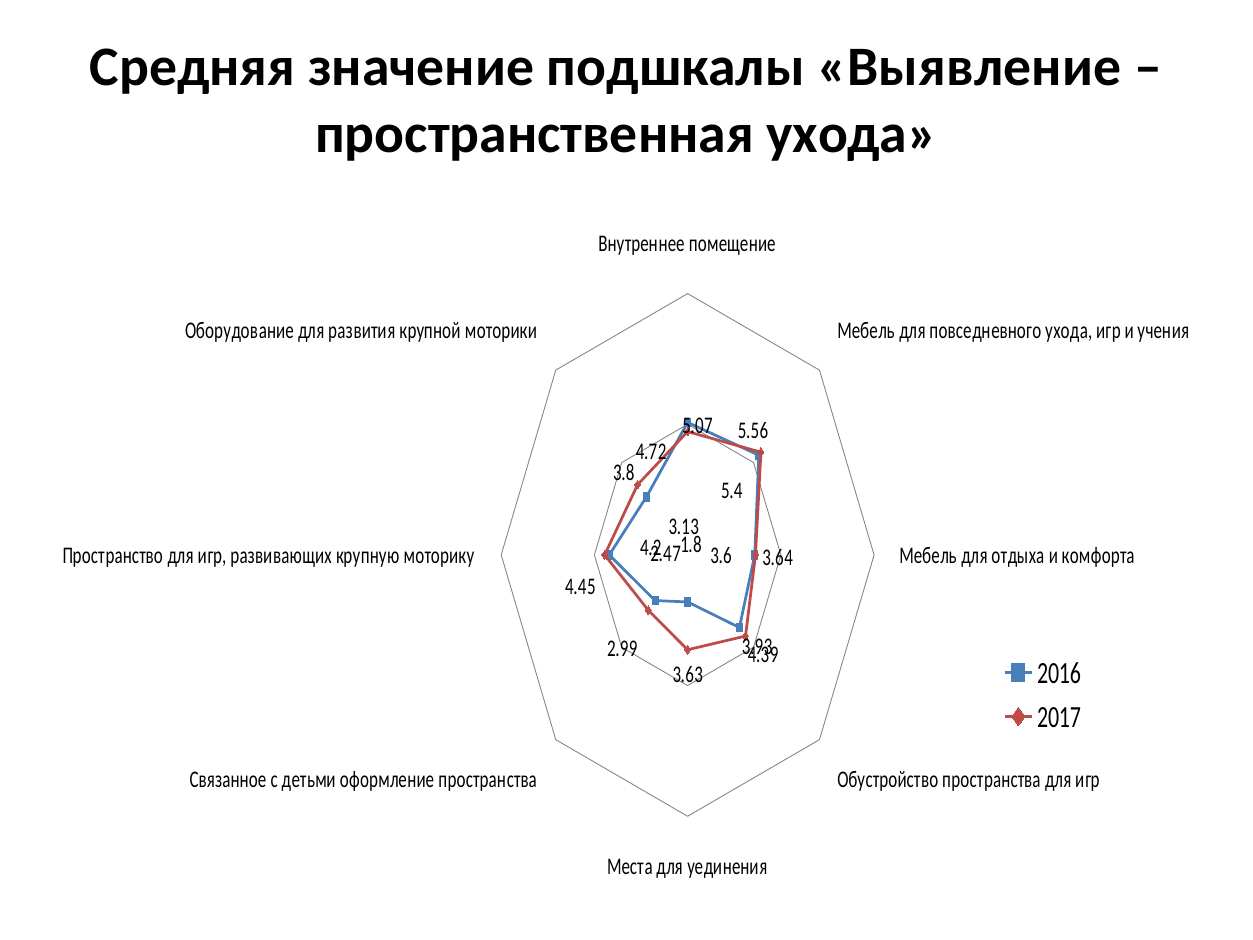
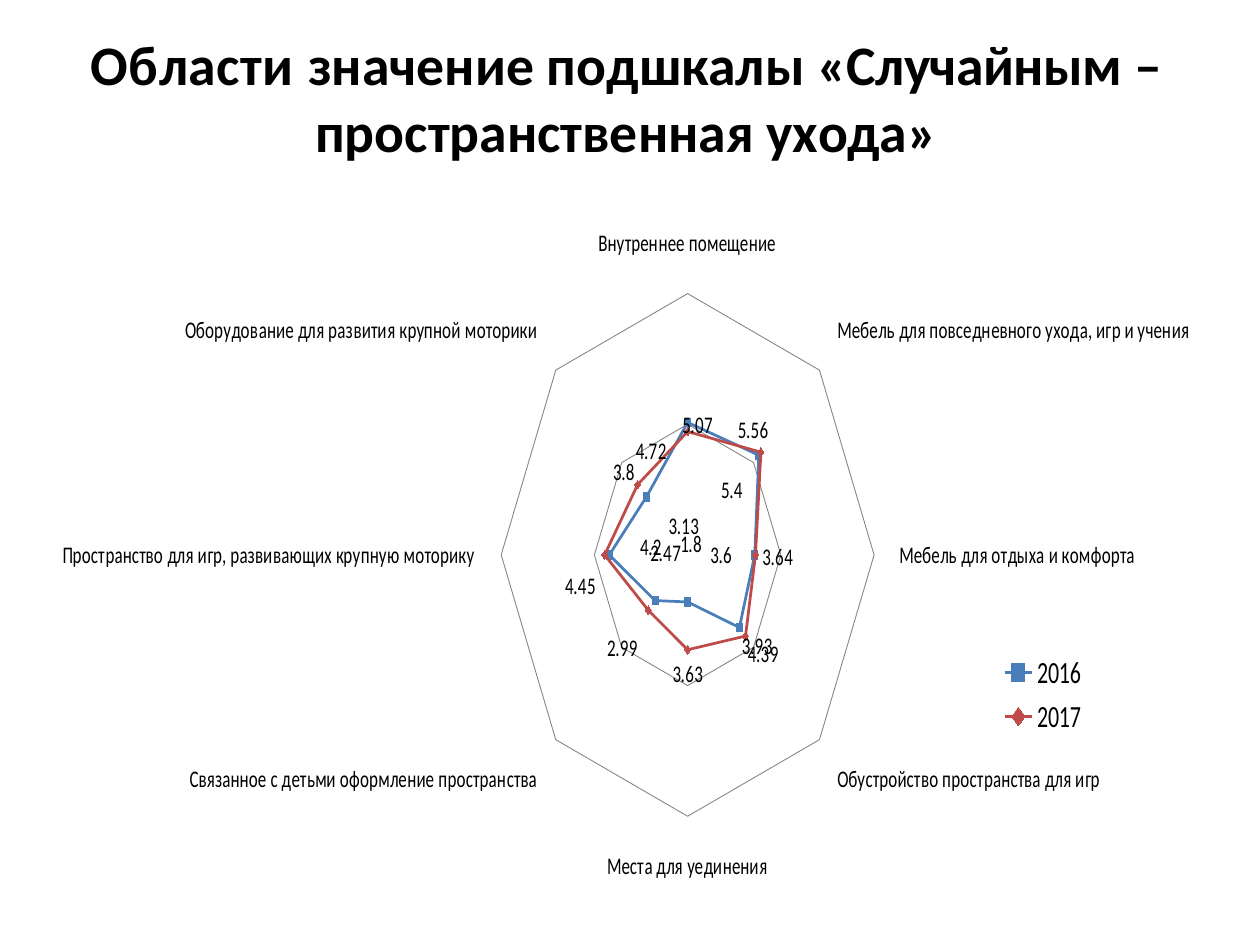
Средняя: Средняя -> Области (192, 68)
Выявление: Выявление -> Случайным (970, 68)
